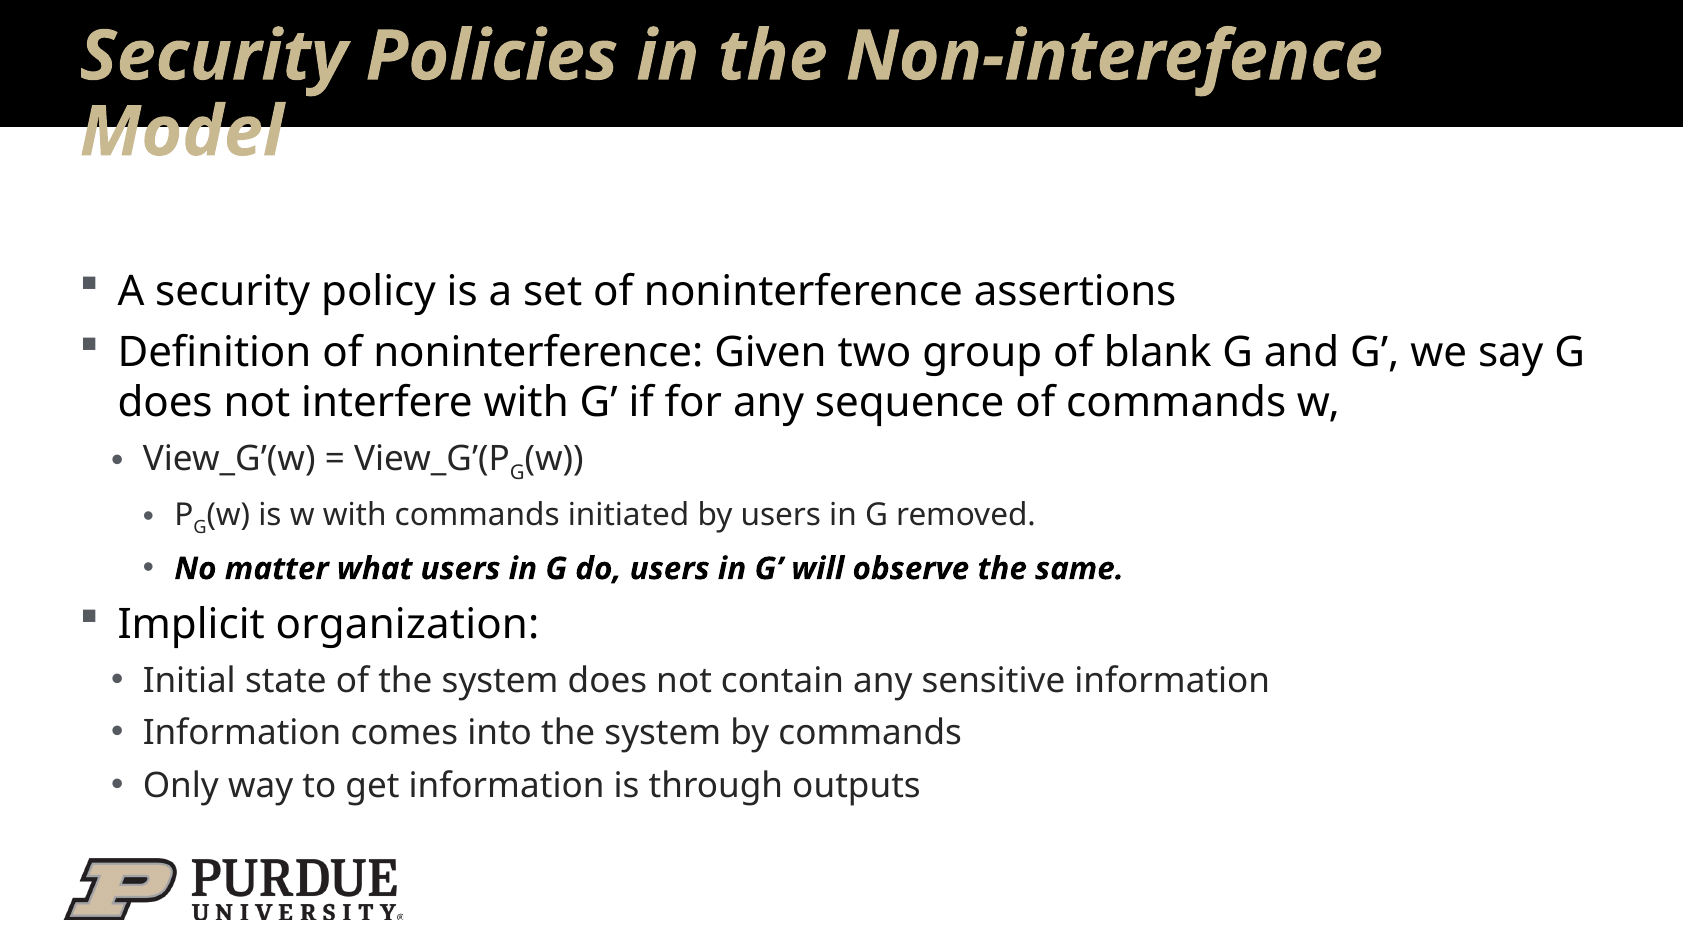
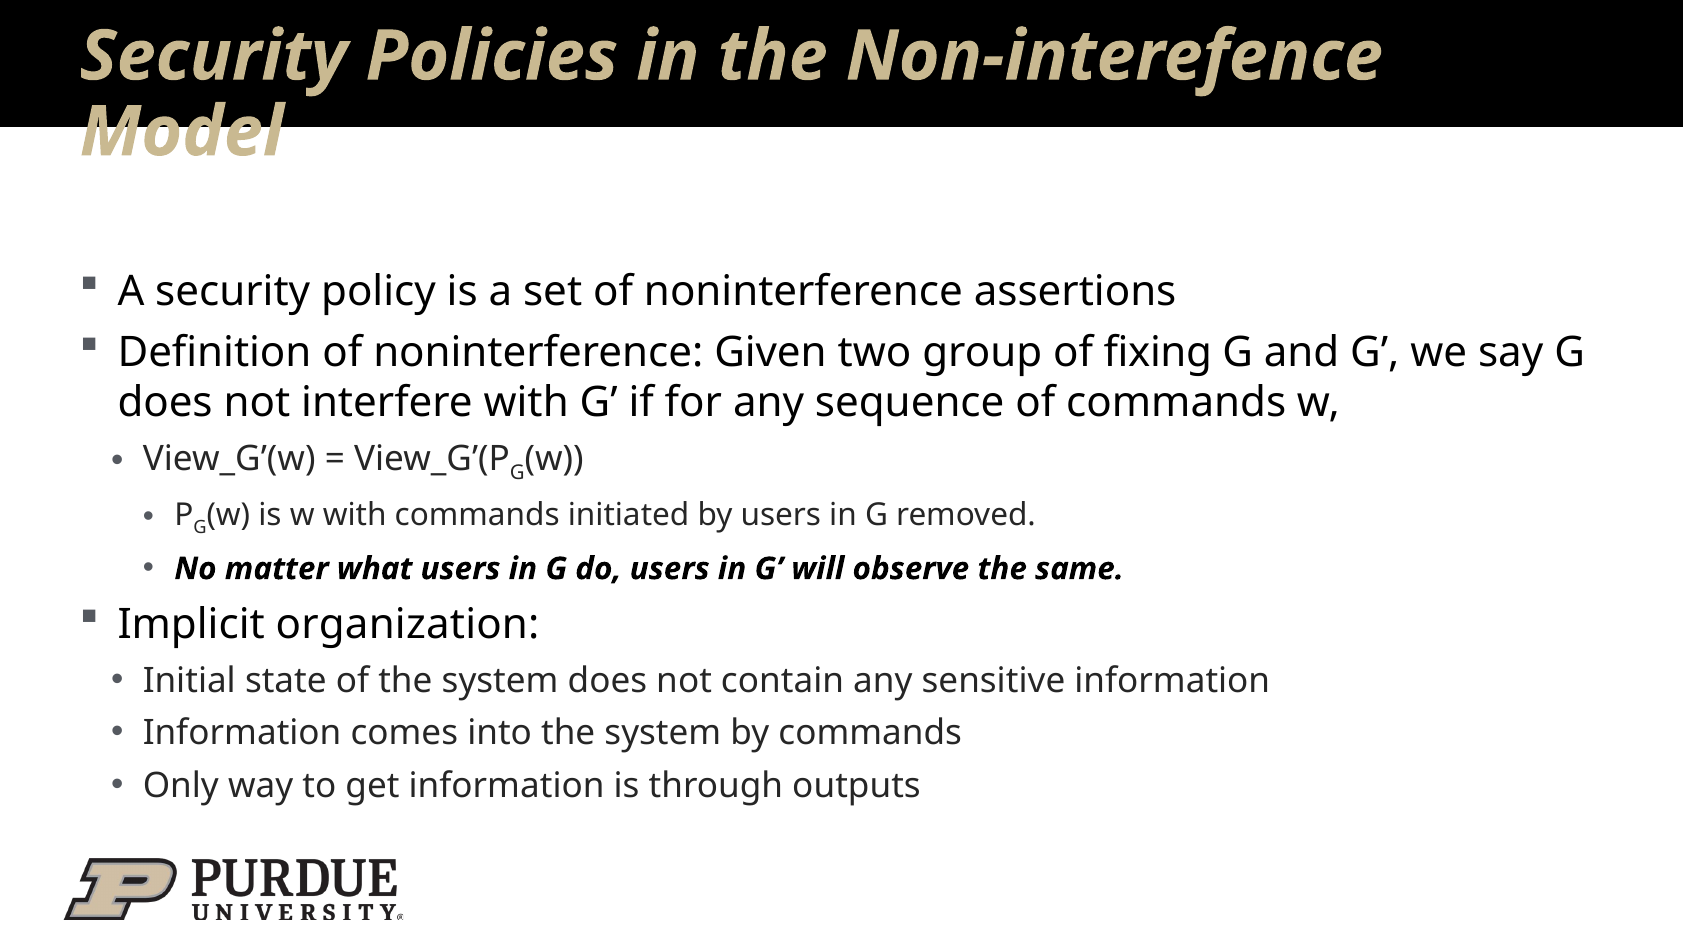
blank: blank -> fixing (1158, 352)
